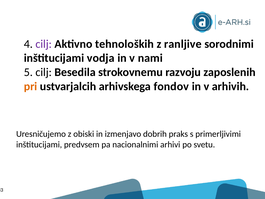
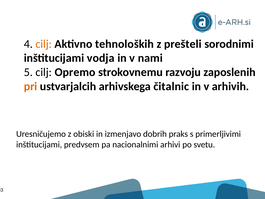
cilj colour: purple -> orange (44, 44)
ranljive: ranljive -> prešteli (183, 44)
Besedila: Besedila -> Opremo (75, 72)
fondov: fondov -> čitalnic (171, 86)
